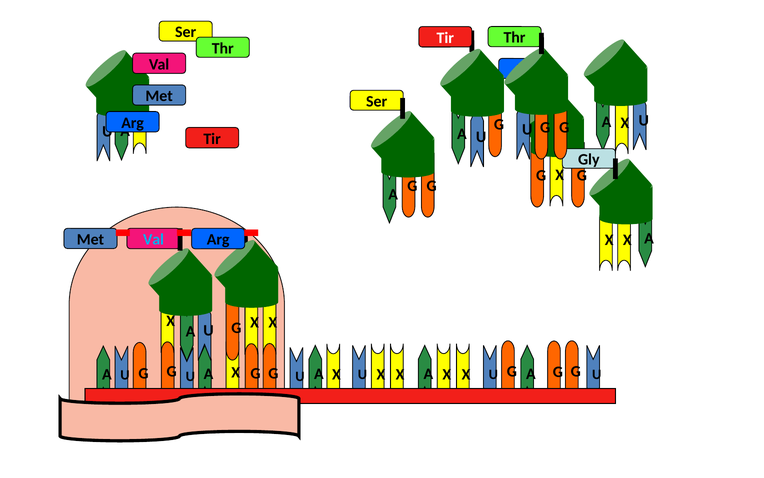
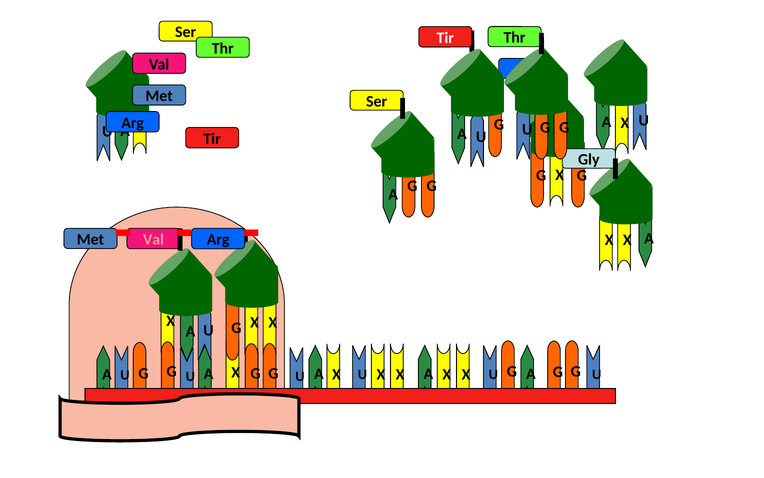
Val colour: light blue -> pink (154, 239)
